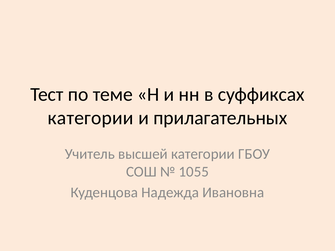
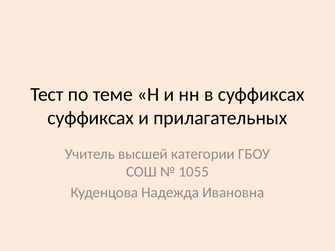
категории: категории -> суффиксах (91, 118)
